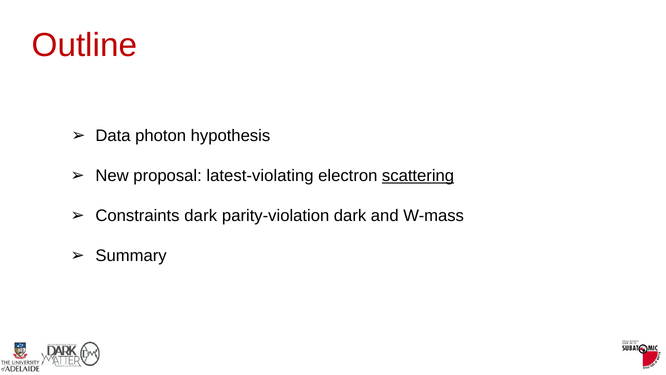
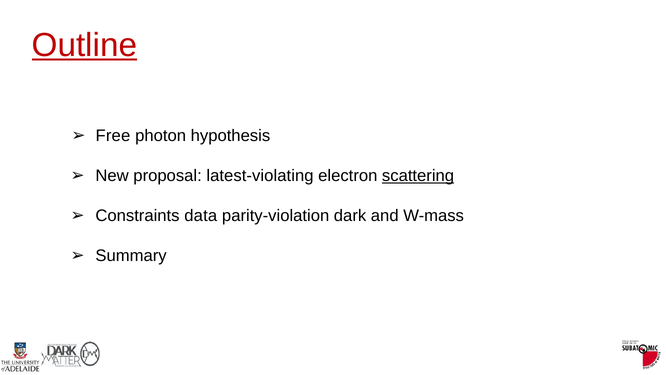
Outline underline: none -> present (84, 45)
Data: Data -> Free (113, 136)
Constraints dark: dark -> data (201, 216)
